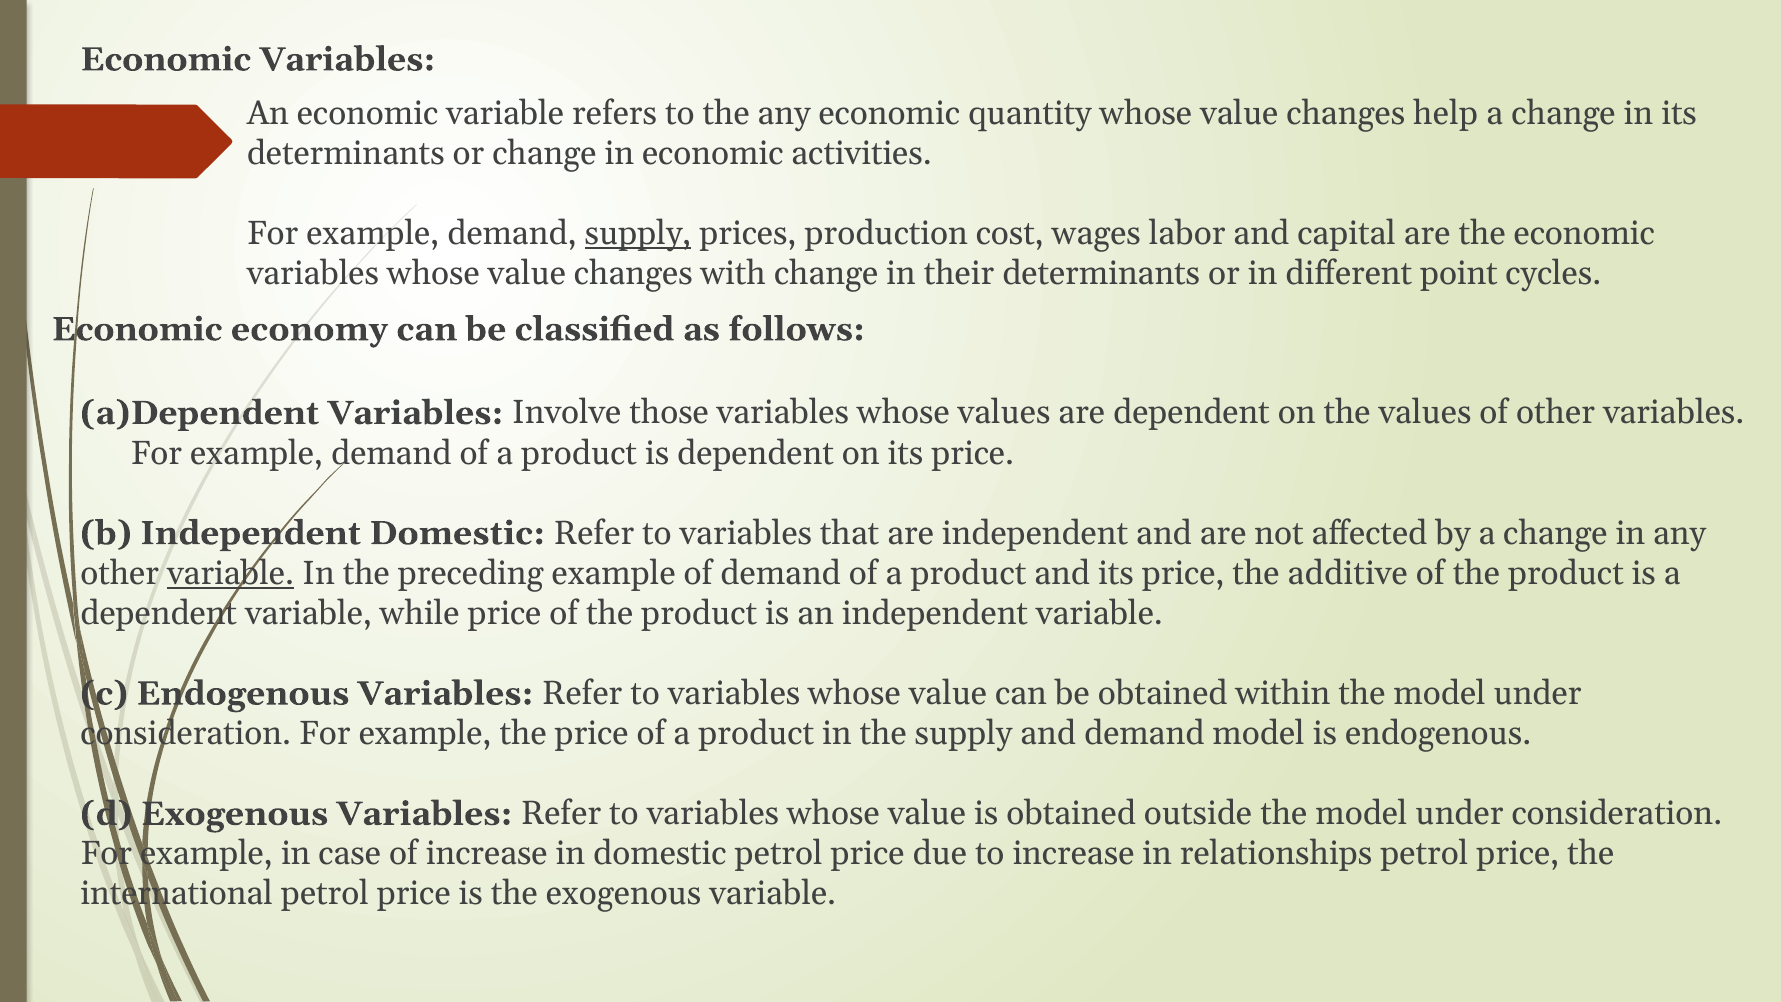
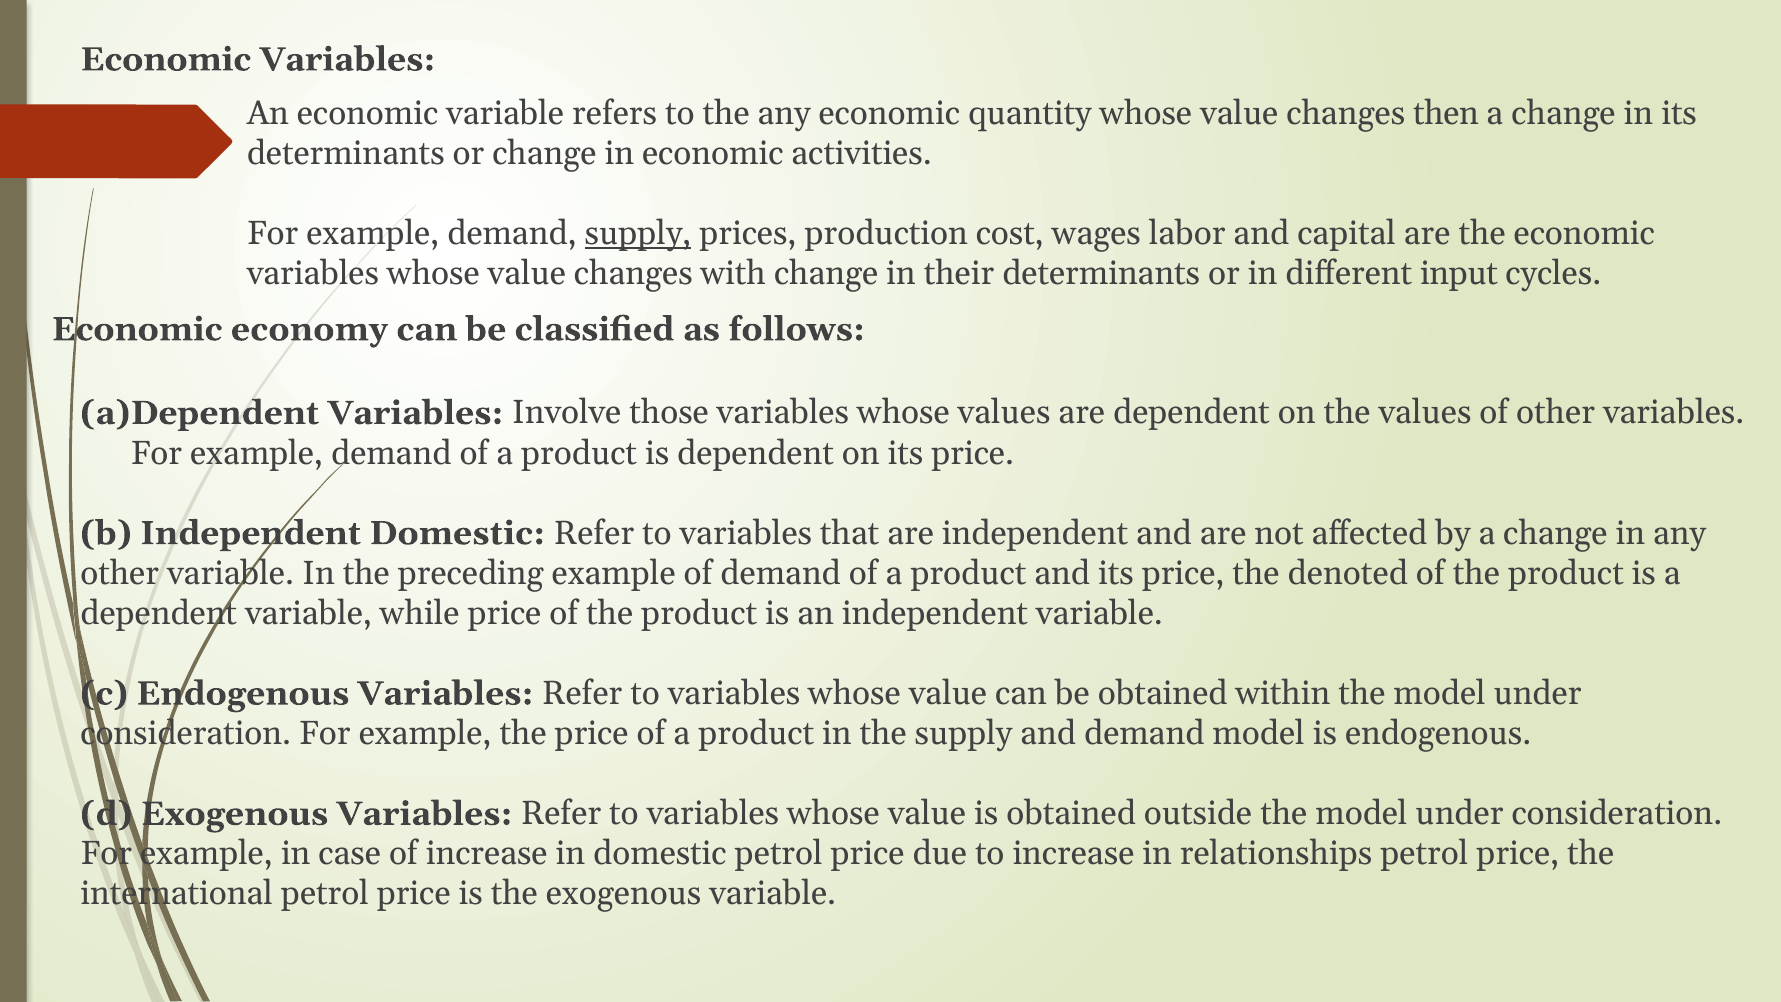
help: help -> then (1446, 113)
point: point -> input (1459, 274)
variable underline: present -> none (231, 573)
additive: additive -> denoted (1348, 573)
